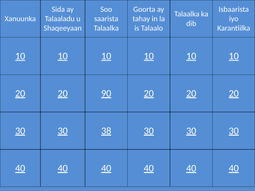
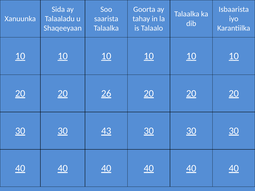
90: 90 -> 26 (106, 94)
38: 38 -> 43 (106, 131)
